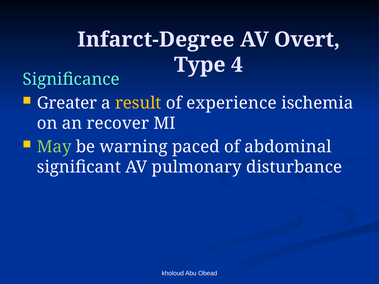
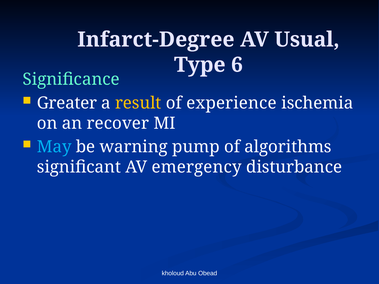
Overt: Overt -> Usual (307, 40)
4: 4 -> 6 (237, 65)
May colour: light green -> light blue (54, 147)
paced: paced -> pump (196, 147)
abdominal: abdominal -> algorithms (288, 147)
pulmonary: pulmonary -> emergency (197, 167)
